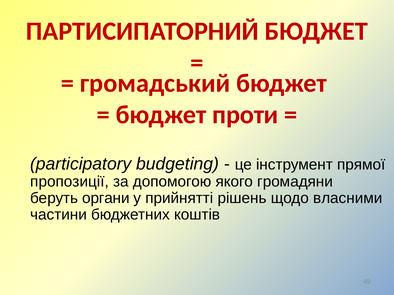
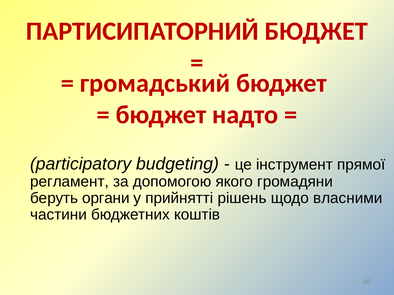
проти: проти -> надто (245, 115)
пропозиції: пропозиції -> регламент (70, 182)
